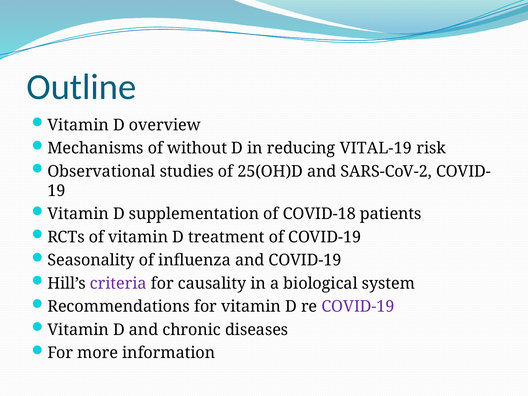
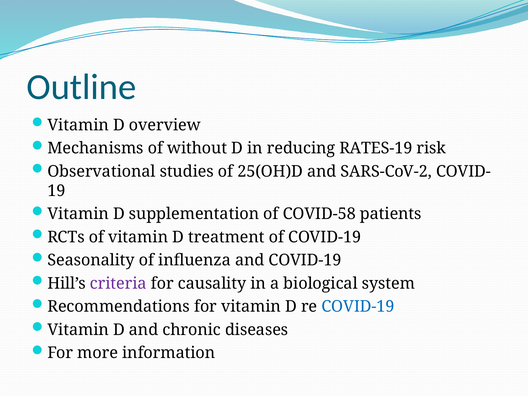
VITAL-19: VITAL-19 -> RATES-19 (376, 148)
COVID-18: COVID-18 -> COVID-58 (319, 214)
COVID-19 colour: purple -> blue (358, 307)
